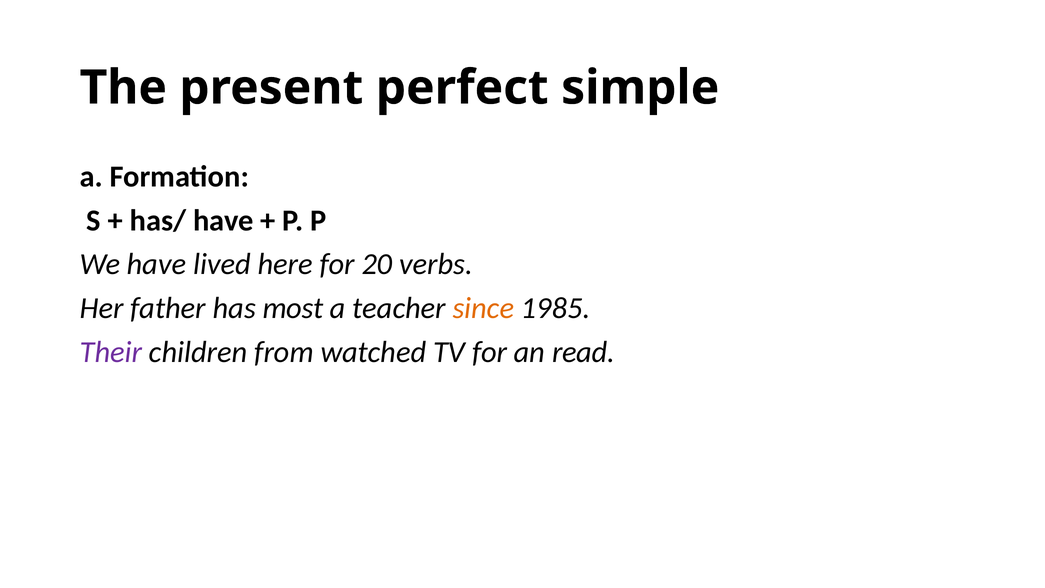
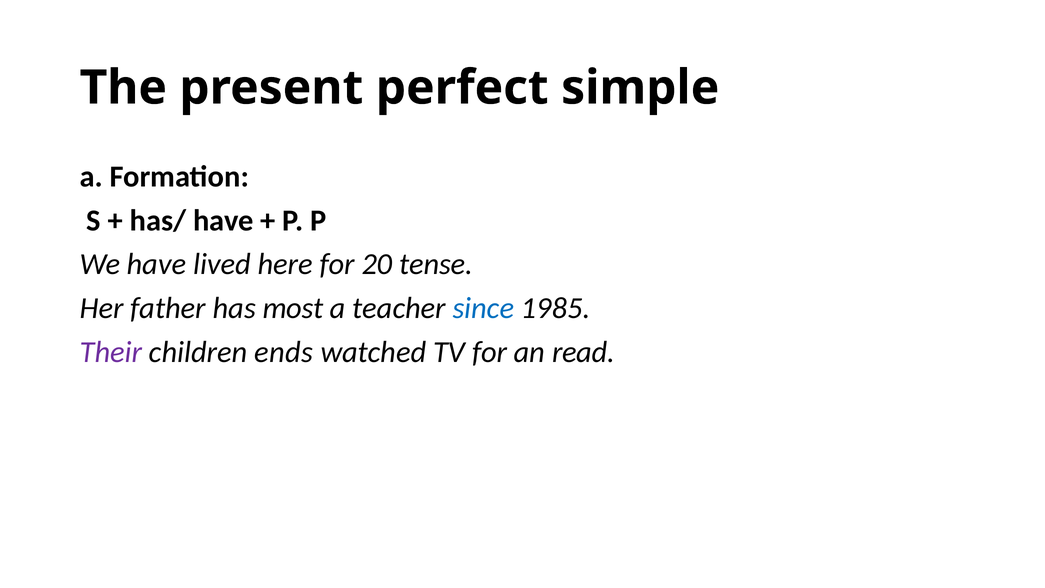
verbs: verbs -> tense (436, 264)
since colour: orange -> blue (483, 308)
from: from -> ends (284, 352)
